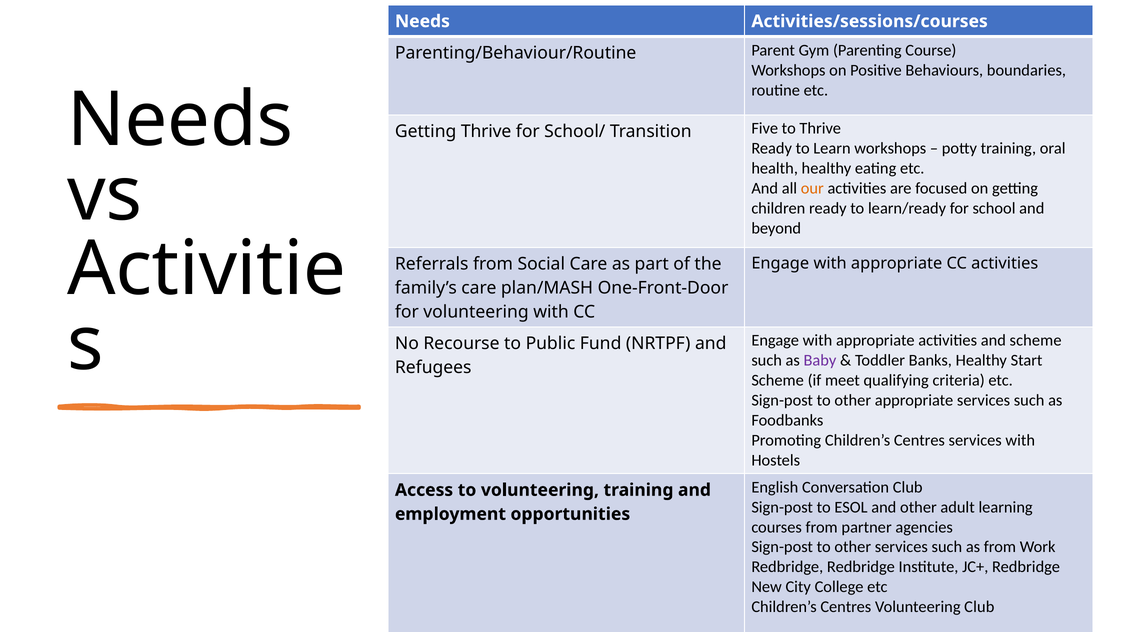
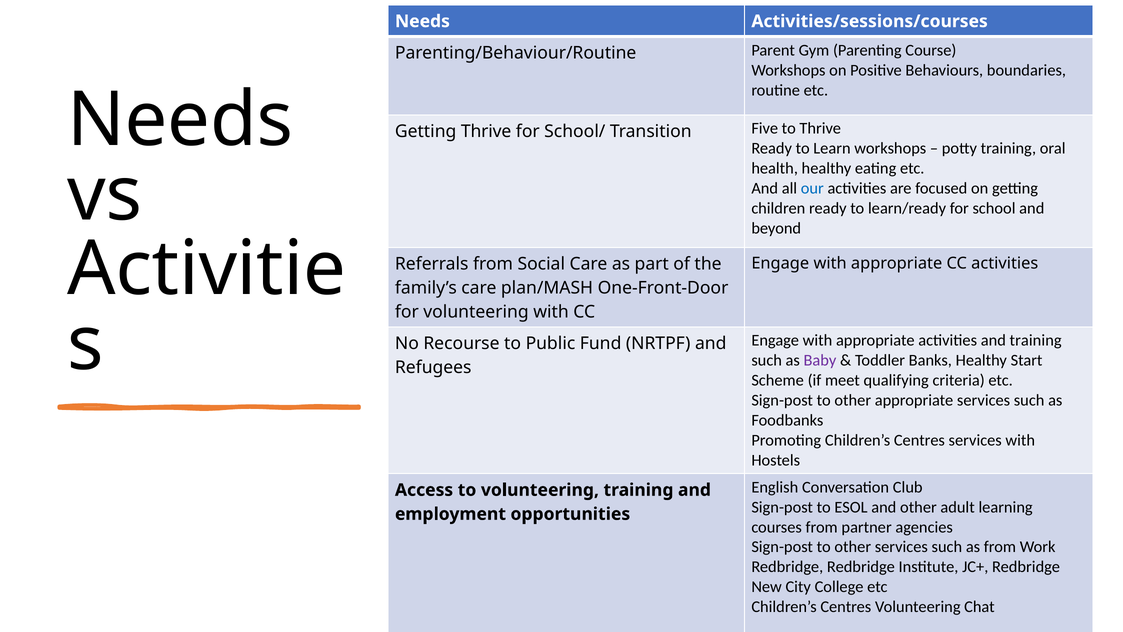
our colour: orange -> blue (812, 188)
and scheme: scheme -> training (1036, 340)
Volunteering Club: Club -> Chat (979, 607)
